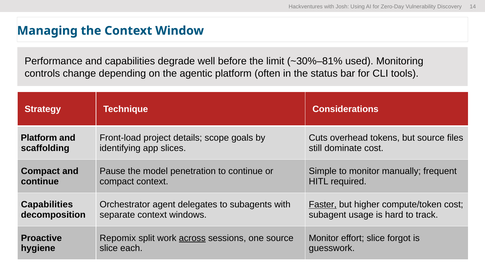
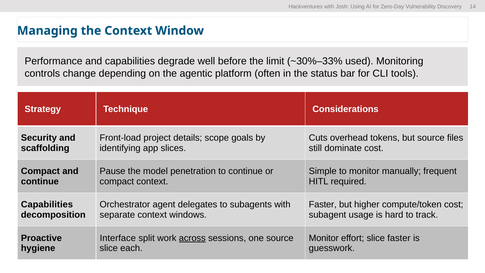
~30%–81%: ~30%–81% -> ~30%–33% (315, 61)
Platform: Platform -> Security (39, 138)
Faster underline: present -> none (323, 204)
Repomix: Repomix -> Interface (118, 238)
slice forgot: forgot -> faster (399, 238)
